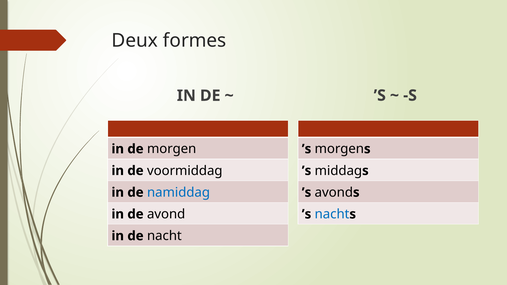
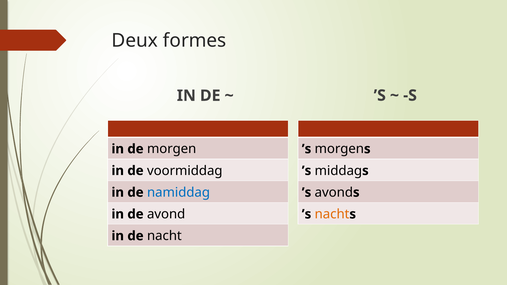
nacht colour: blue -> orange (332, 214)
